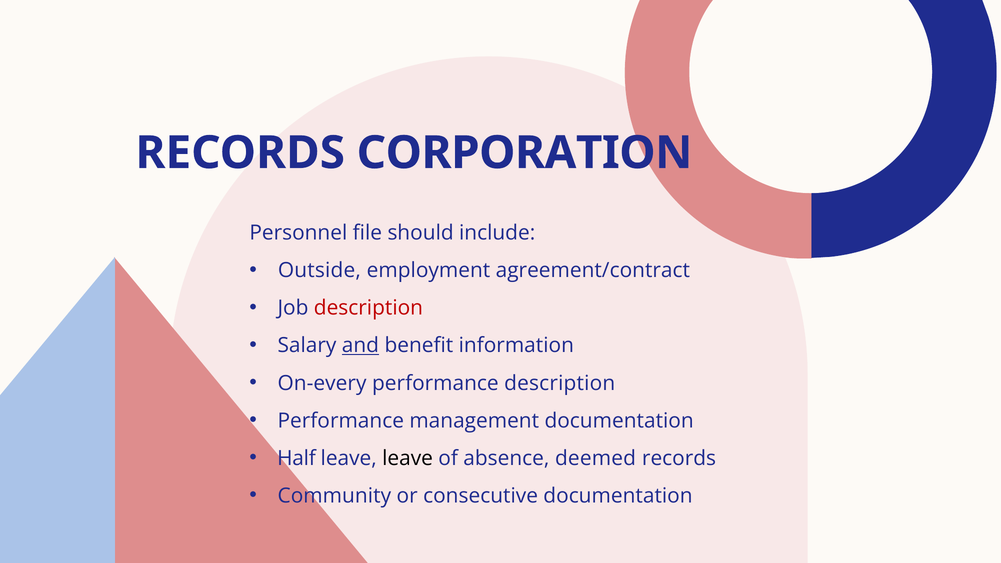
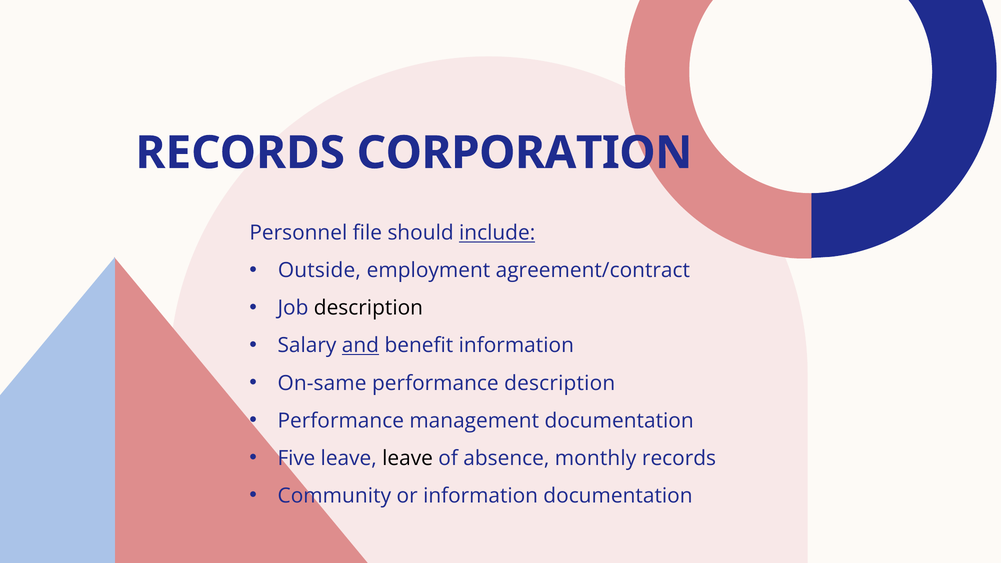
include underline: none -> present (497, 233)
description colour: red -> black (368, 308)
On-every: On-every -> On-same (322, 383)
Half: Half -> Five (296, 458)
deemed: deemed -> monthly (596, 458)
or consecutive: consecutive -> information (481, 496)
